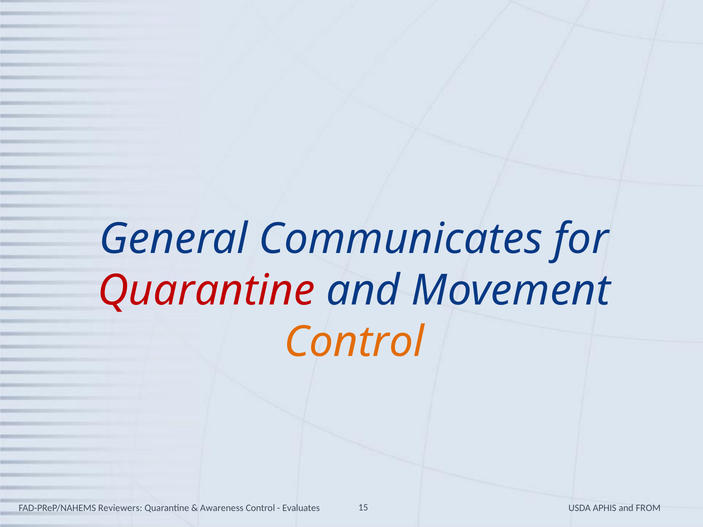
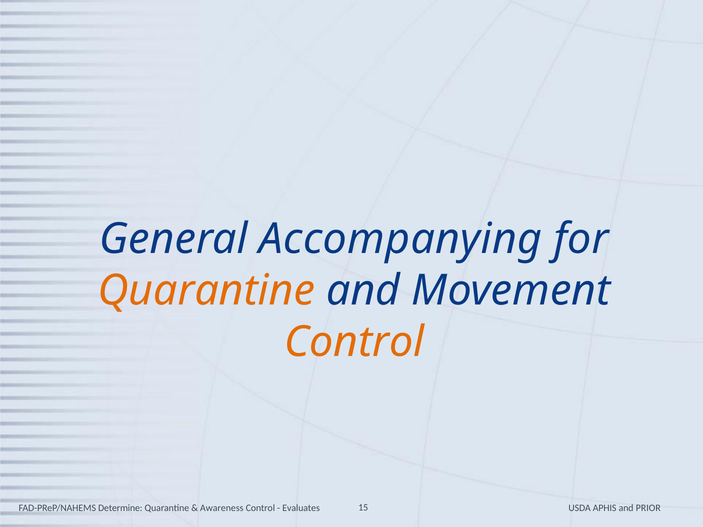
Communicates: Communicates -> Accompanying (401, 239)
Quarantine colour: red -> orange (206, 291)
Reviewers: Reviewers -> Determine (120, 508)
FROM: FROM -> PRIOR (648, 508)
